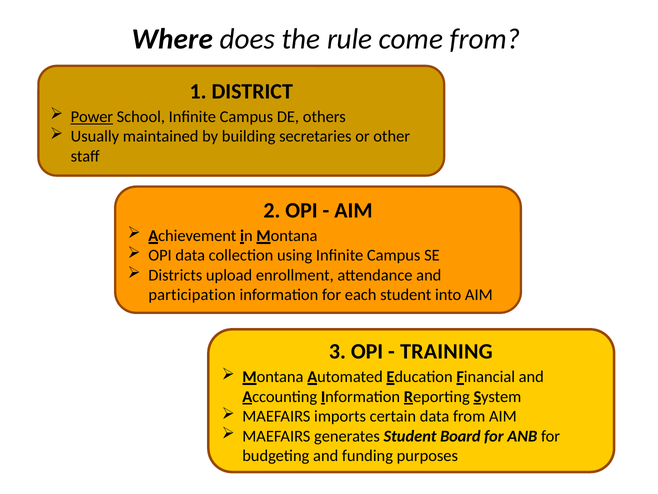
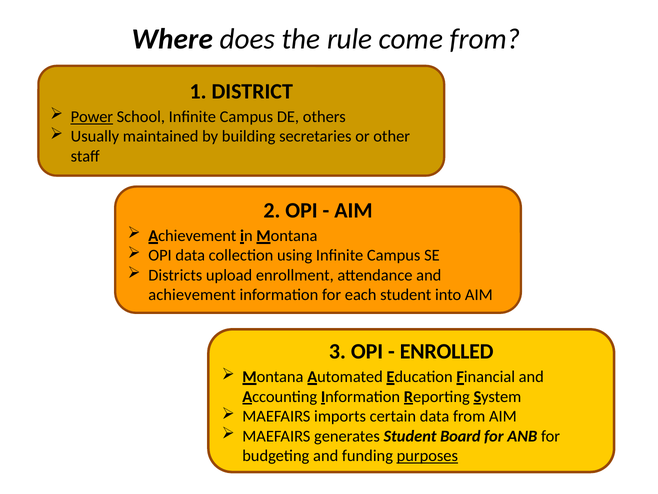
participation: participation -> achievement (192, 295)
TRAINING: TRAINING -> ENROLLED (447, 351)
purposes underline: none -> present (427, 455)
